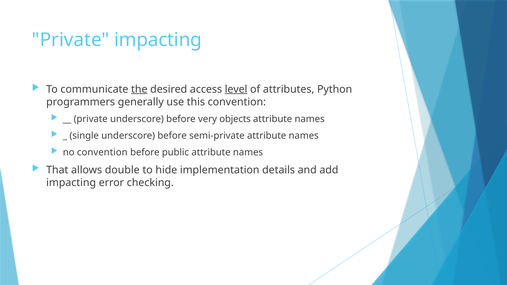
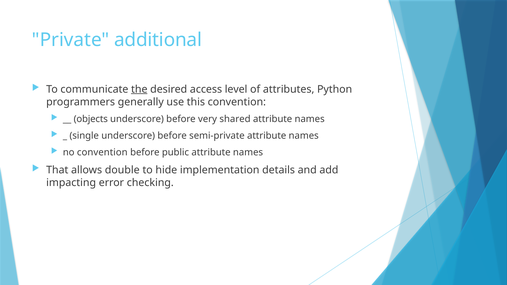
Private impacting: impacting -> additional (158, 40)
level underline: present -> none (236, 89)
private: private -> objects (91, 119)
objects: objects -> shared (235, 119)
